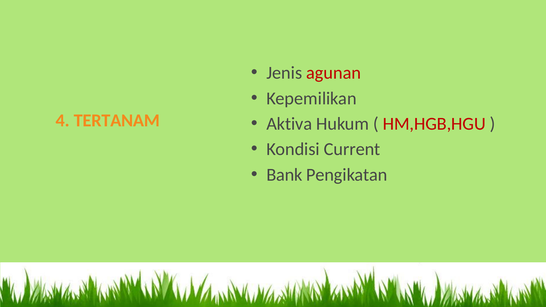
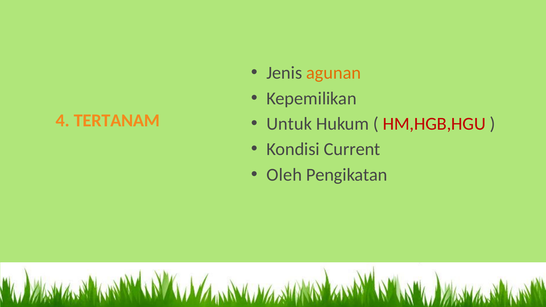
agunan colour: red -> orange (334, 73)
Aktiva: Aktiva -> Untuk (289, 124)
Bank: Bank -> Oleh (284, 175)
